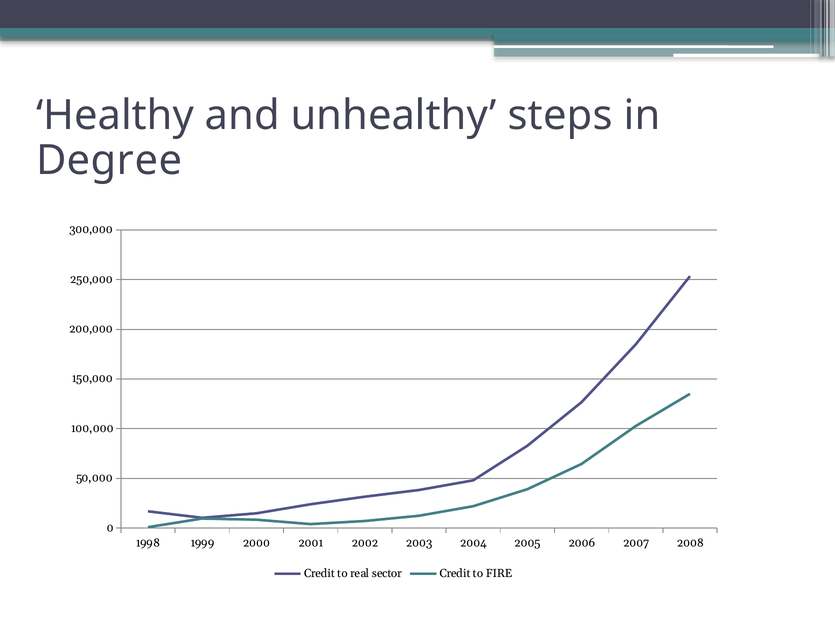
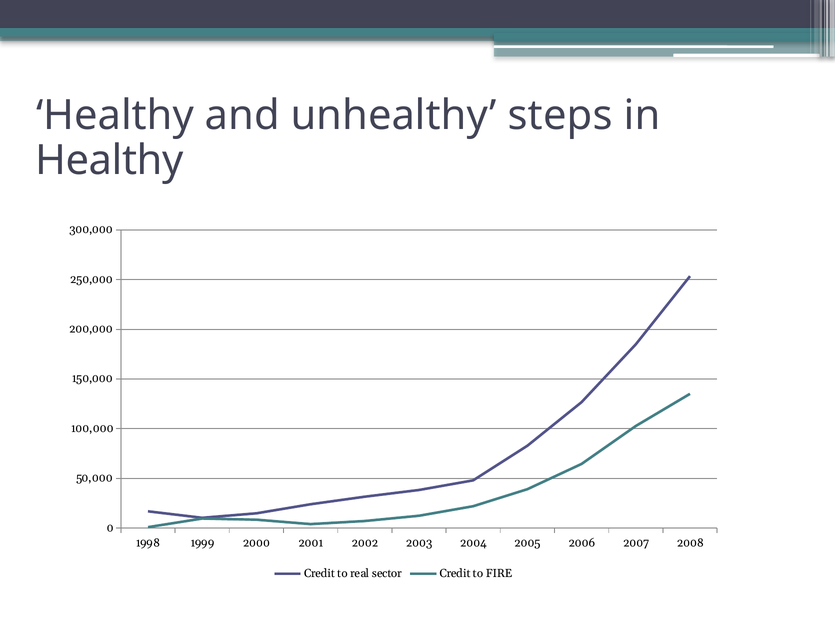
Degree: Degree -> Healthy (109, 161)
